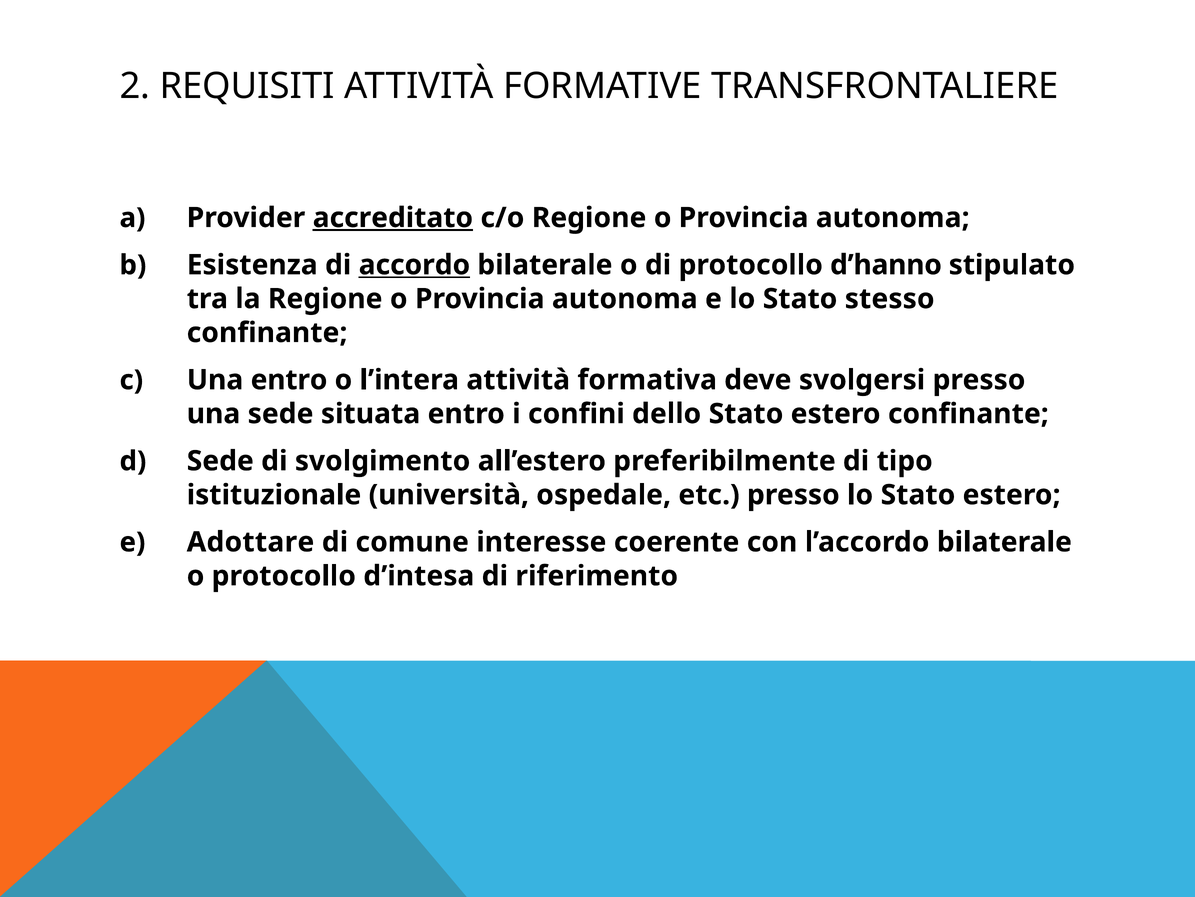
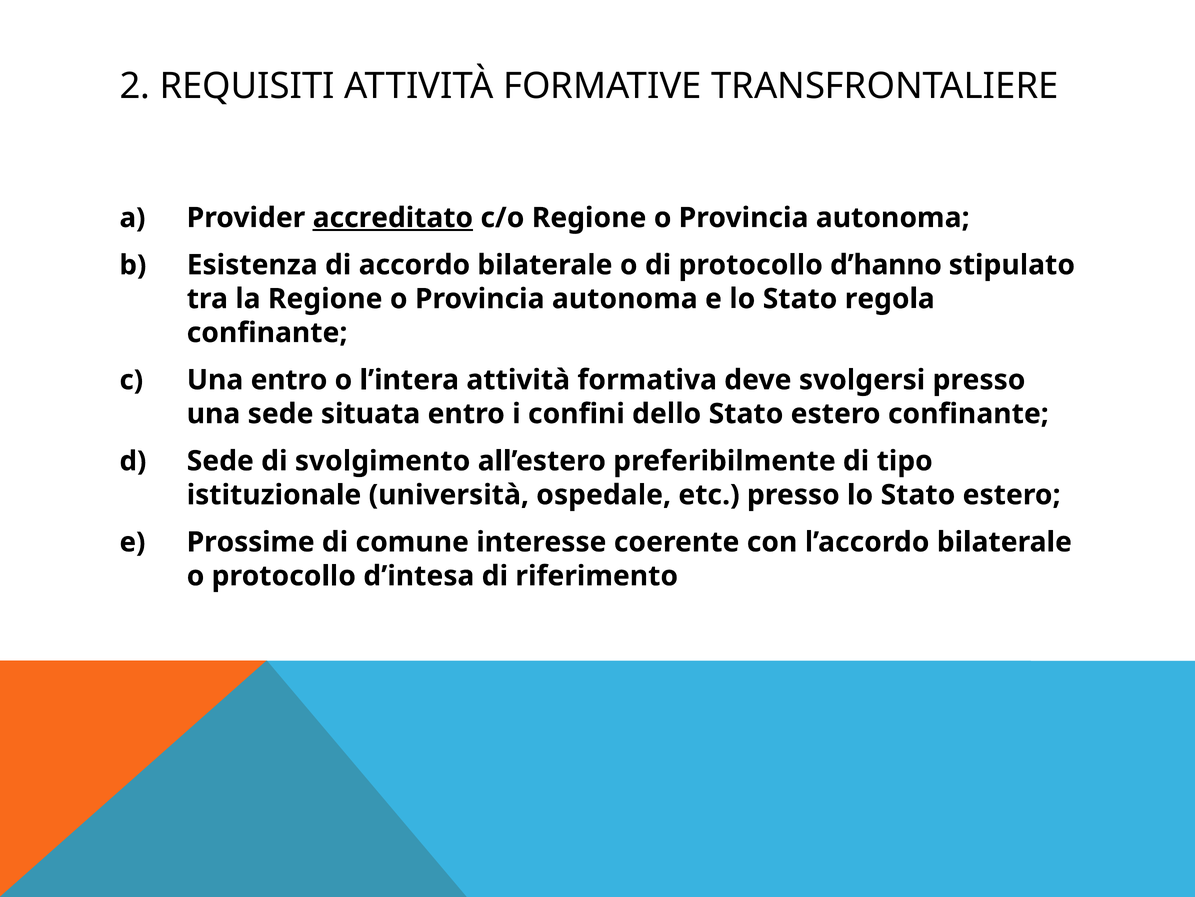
accordo underline: present -> none (414, 265)
stesso: stesso -> regola (890, 299)
Adottare: Adottare -> Prossime (251, 542)
